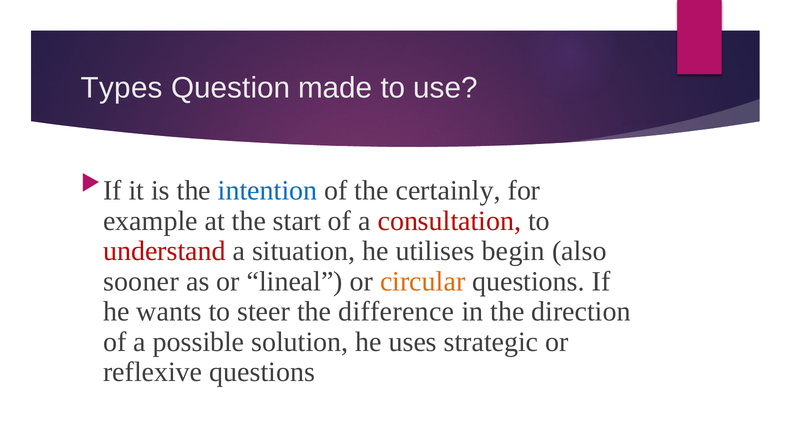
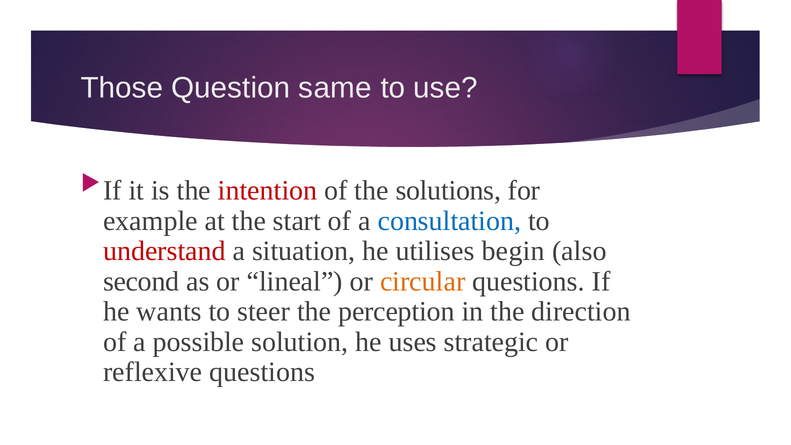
Types: Types -> Those (122, 88)
made: made -> same (335, 88)
intention colour: blue -> red (268, 191)
certainly: certainly -> solutions (448, 191)
consultation colour: red -> blue (449, 221)
sooner: sooner -> second (141, 281)
difference: difference -> perception (396, 312)
